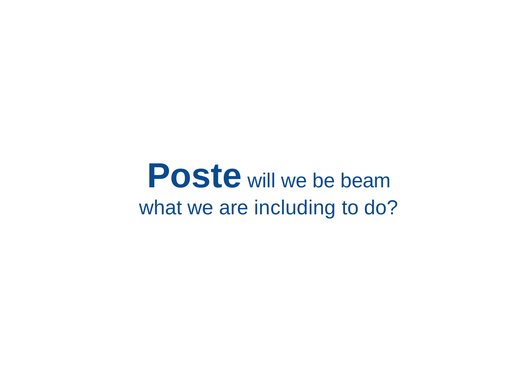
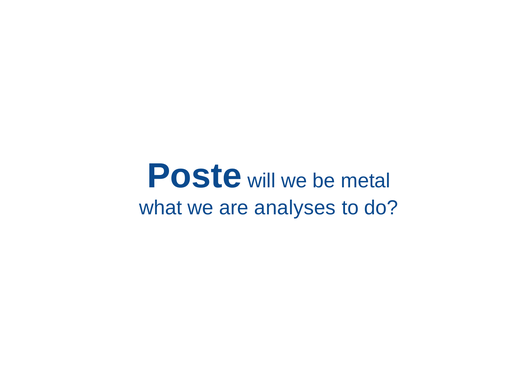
beam: beam -> metal (366, 180)
including: including -> analyses (295, 208)
